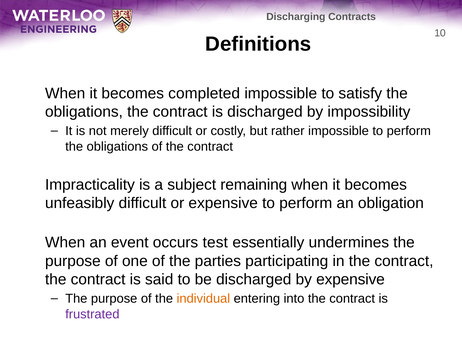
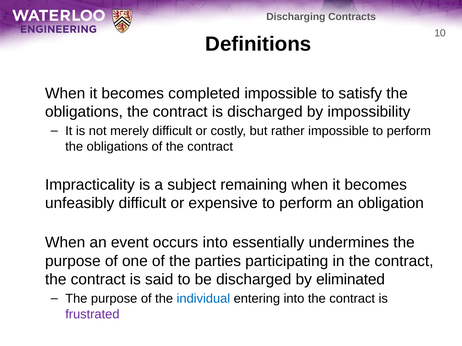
occurs test: test -> into (215, 243)
by expensive: expensive -> eliminated (351, 280)
individual colour: orange -> blue (203, 299)
